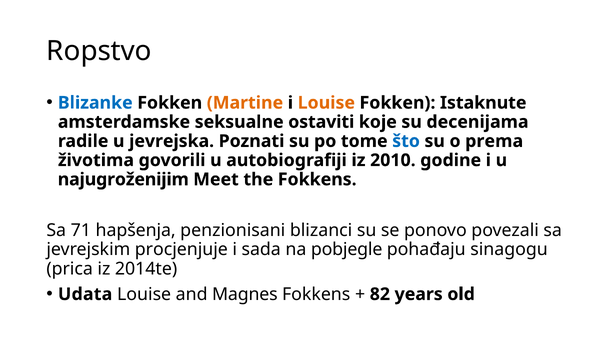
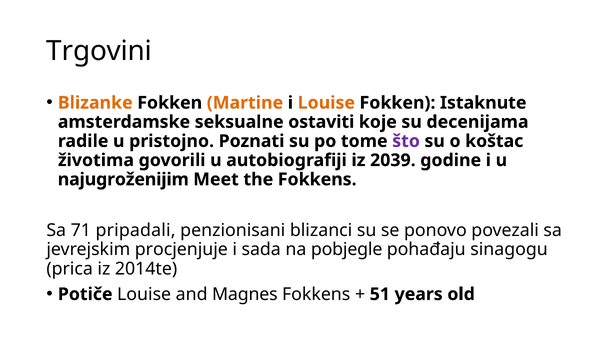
Ropstvo: Ropstvo -> Trgovini (99, 51)
Blizanke colour: blue -> orange (95, 103)
jevrejska: jevrejska -> pristojno (172, 141)
što colour: blue -> purple (406, 141)
prema: prema -> koštac (494, 141)
2010: 2010 -> 2039 (393, 161)
hapšenja: hapšenja -> pripadali (136, 231)
Udata: Udata -> Potiče (85, 295)
82: 82 -> 51 (380, 295)
